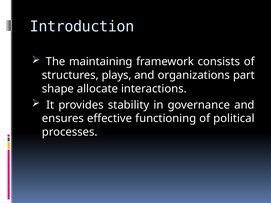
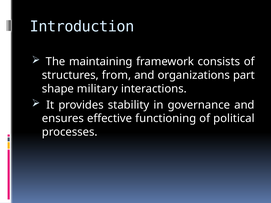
plays: plays -> from (116, 75)
allocate: allocate -> military (97, 89)
